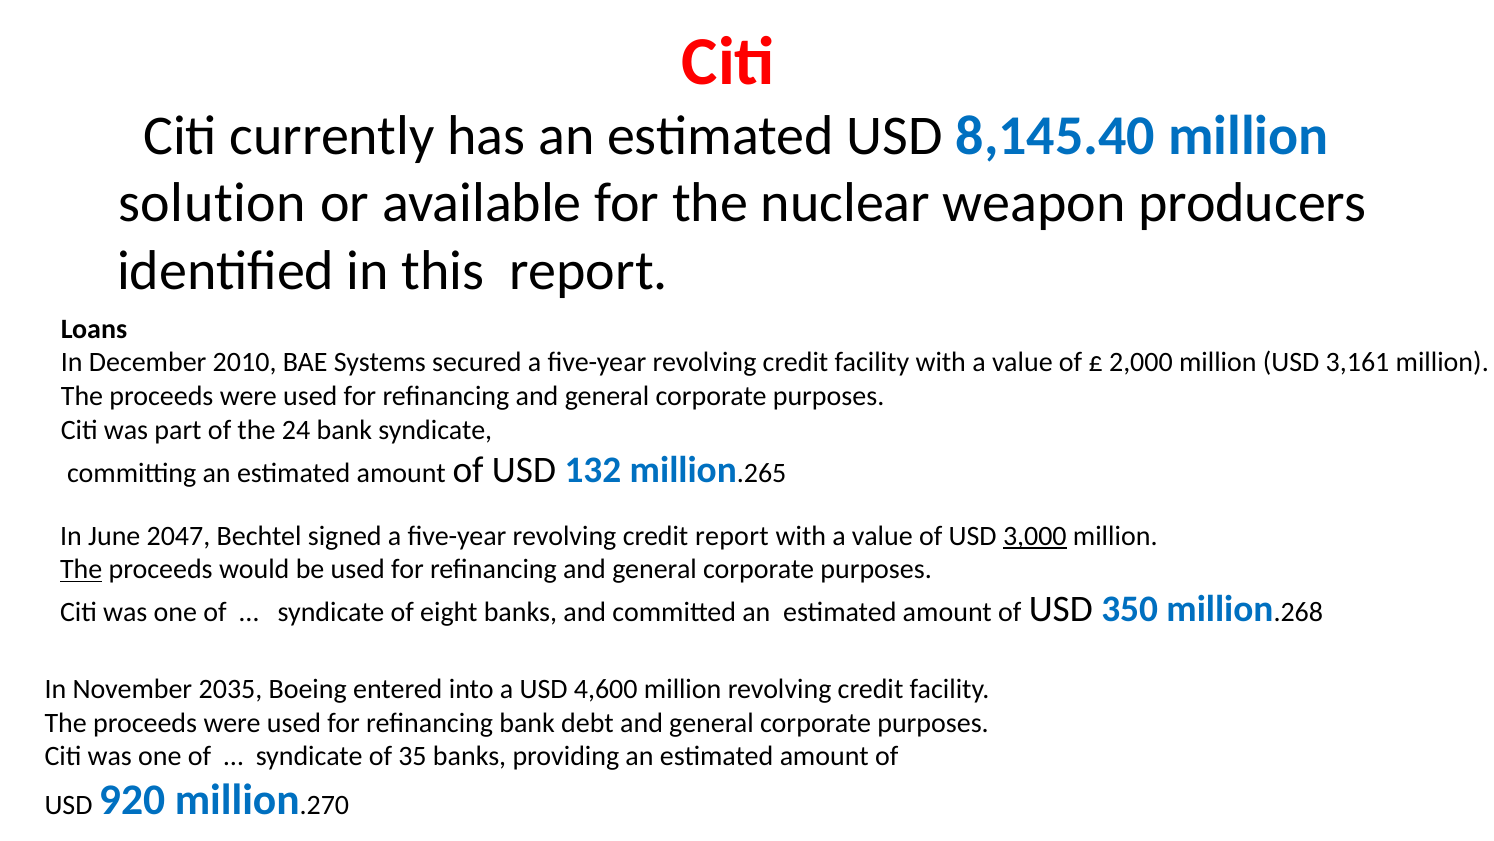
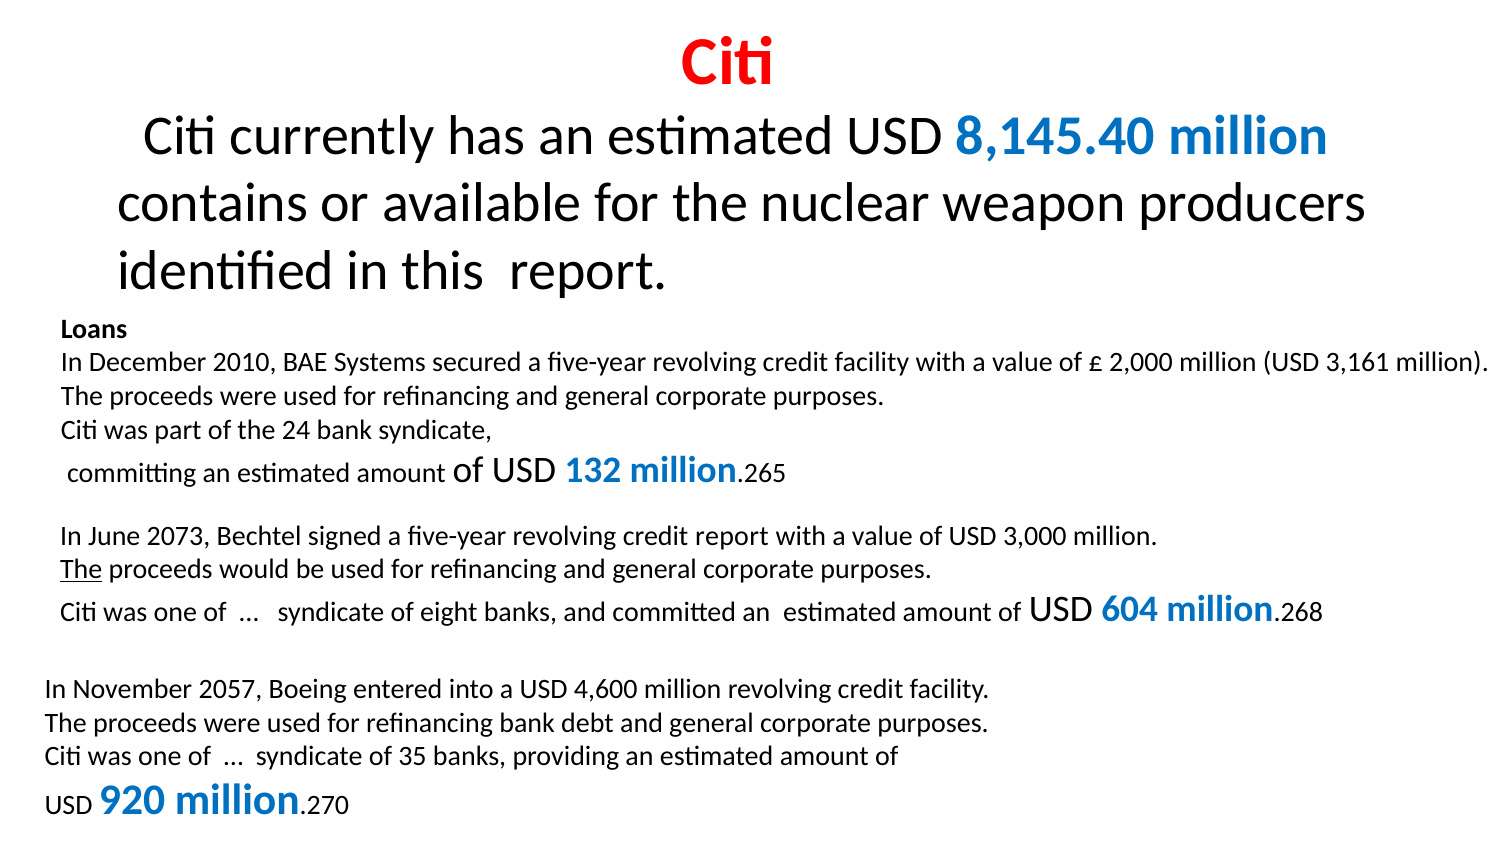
solution: solution -> contains (213, 203)
2047: 2047 -> 2073 (178, 535)
3,000 underline: present -> none (1035, 535)
350: 350 -> 604 (1130, 609)
2035: 2035 -> 2057 (231, 689)
